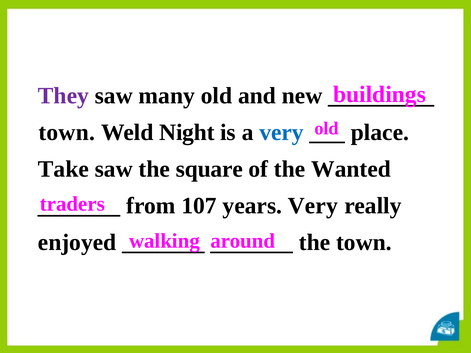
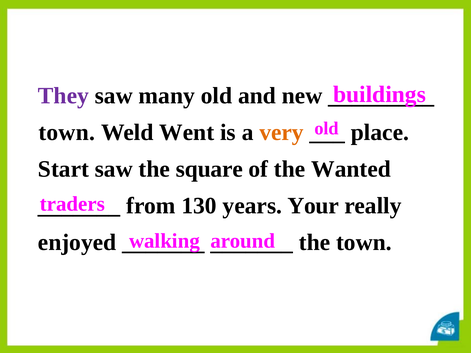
Night: Night -> Went (187, 132)
very colour: blue -> orange (282, 132)
Take: Take -> Start (63, 169)
107: 107 -> 130 (199, 206)
years Very: Very -> Your (313, 206)
